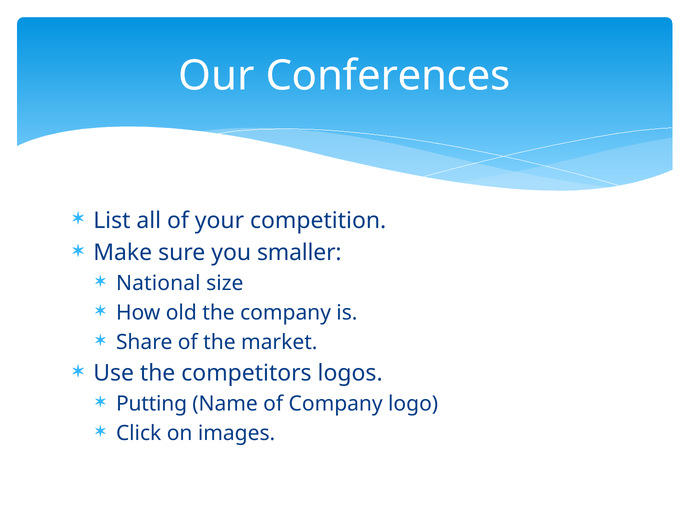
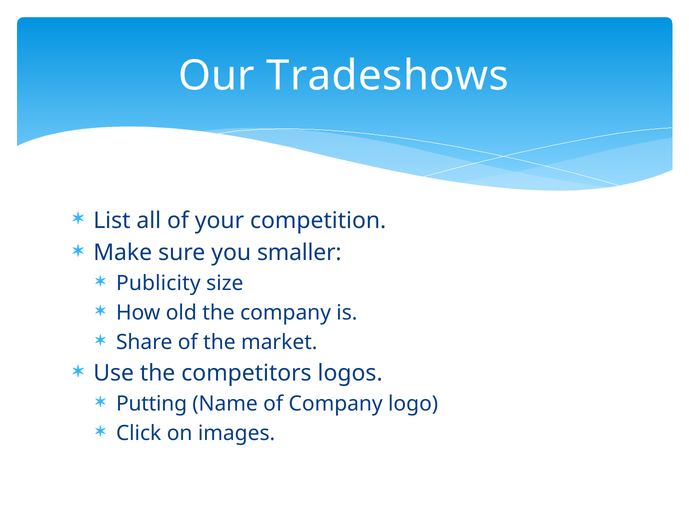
Conferences: Conferences -> Tradeshows (388, 76)
National: National -> Publicity (158, 283)
